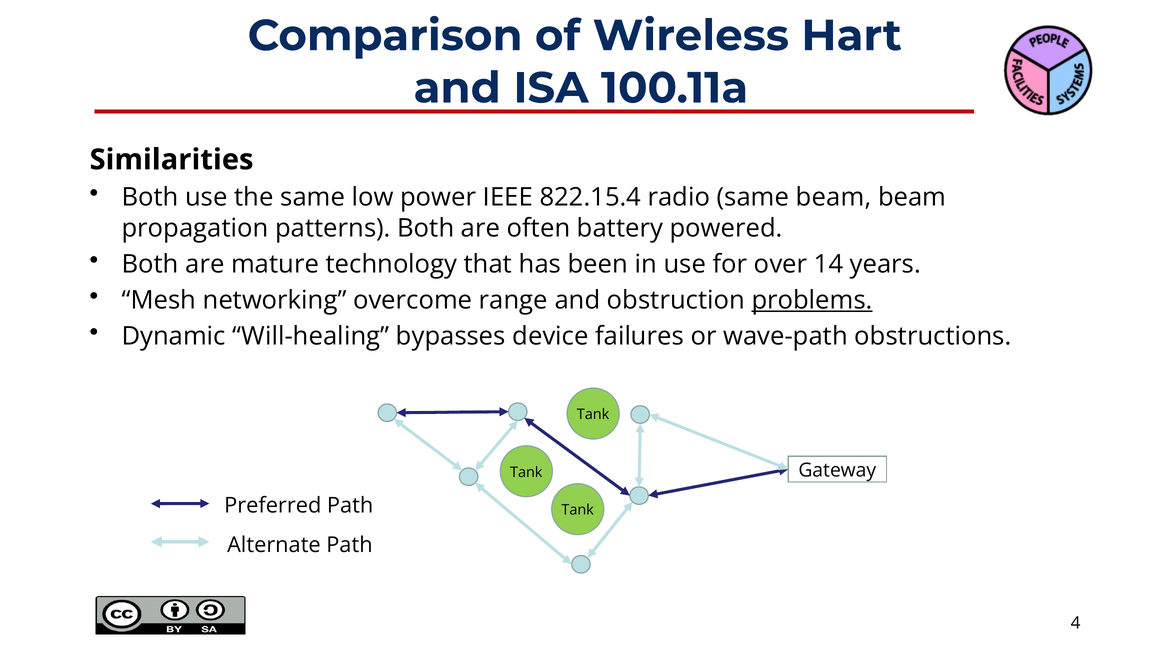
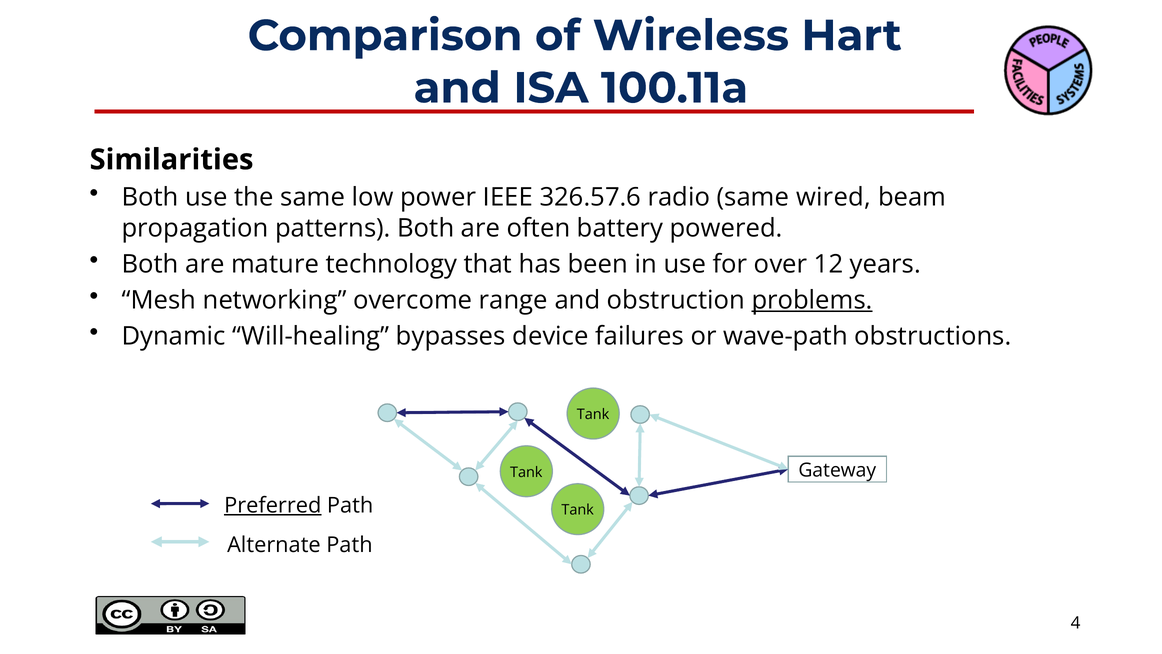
822.15.4: 822.15.4 -> 326.57.6 (590, 197)
same beam: beam -> wired (833, 197)
14: 14 -> 12 (829, 264)
Preferred underline: none -> present (273, 505)
